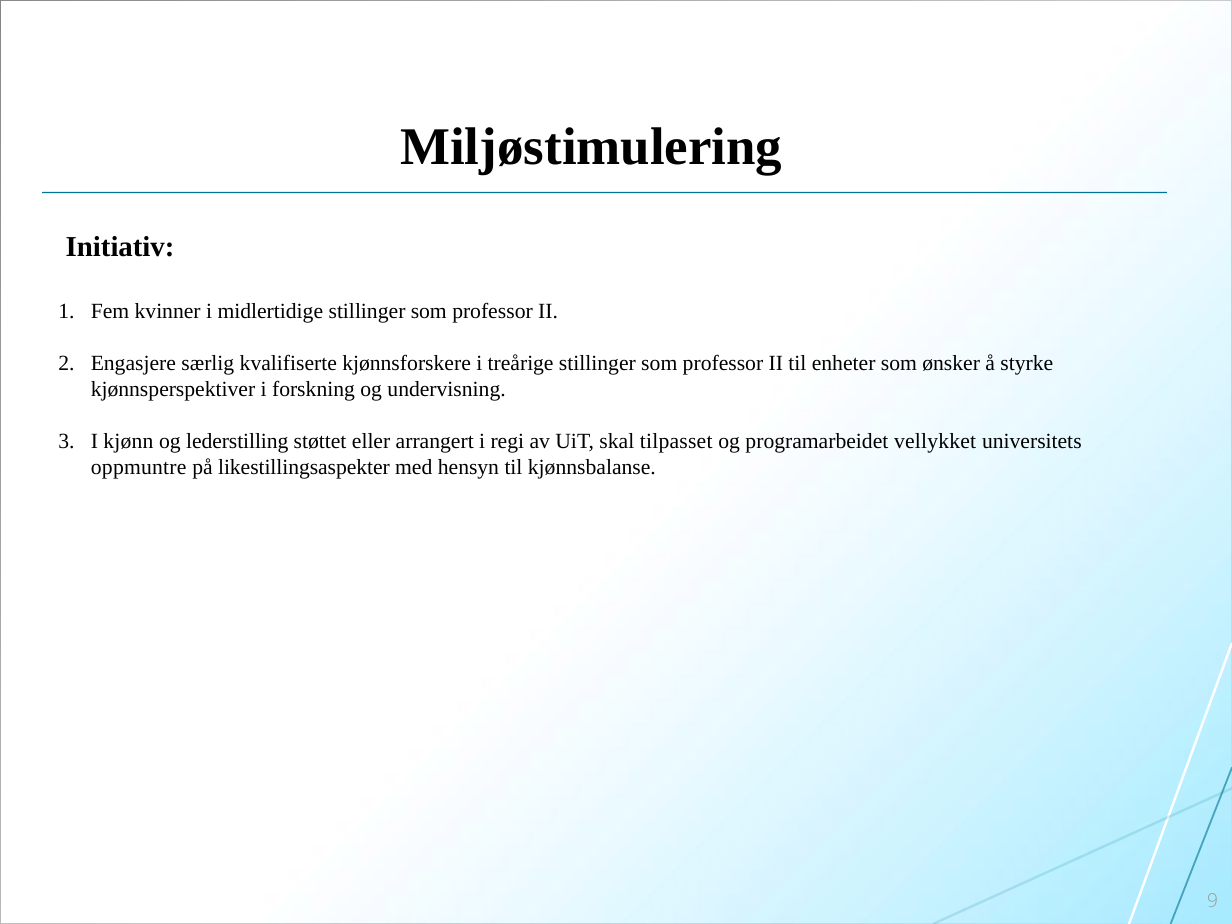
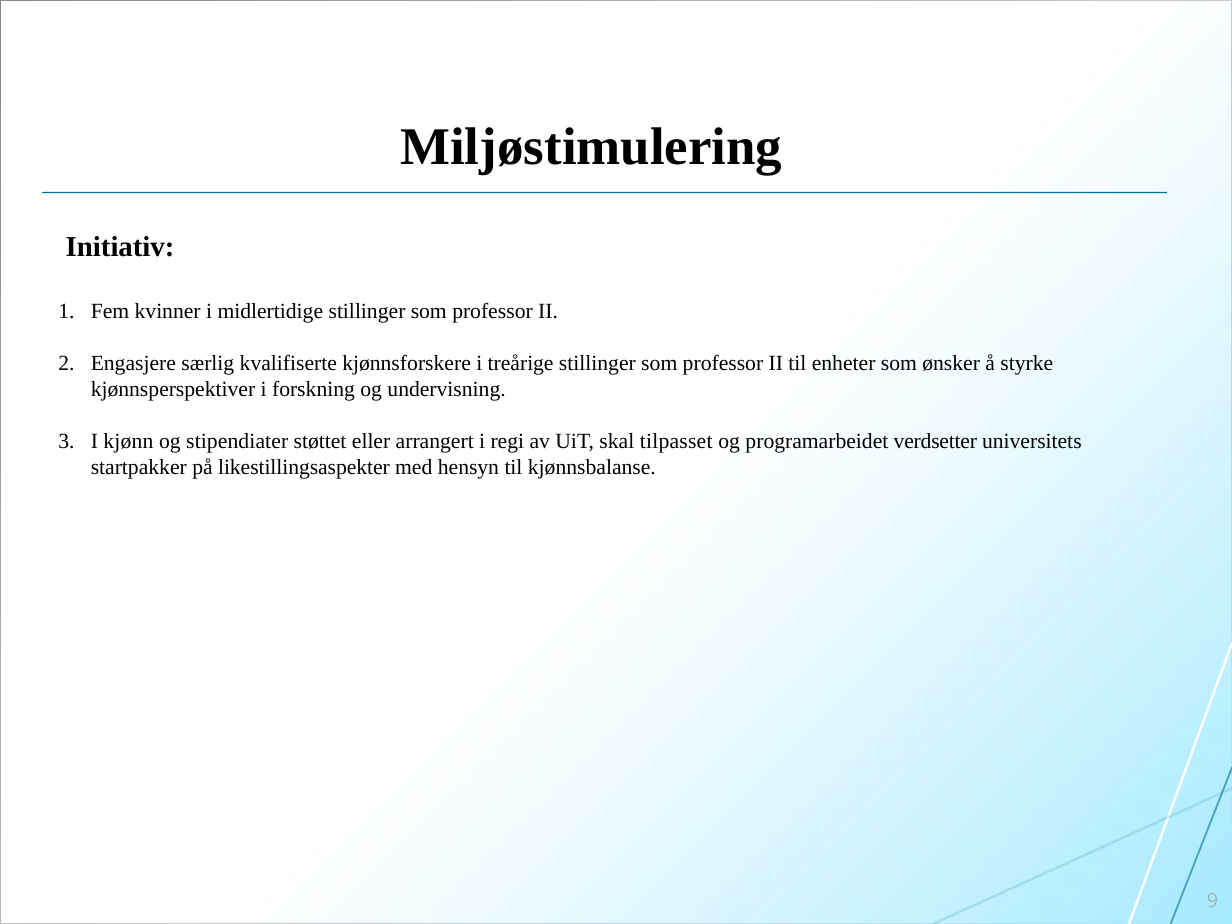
lederstilling: lederstilling -> stipendiater (237, 441)
vellykket: vellykket -> verdsetter (935, 441)
oppmuntre: oppmuntre -> startpakker (139, 467)
